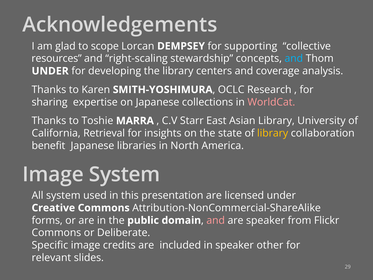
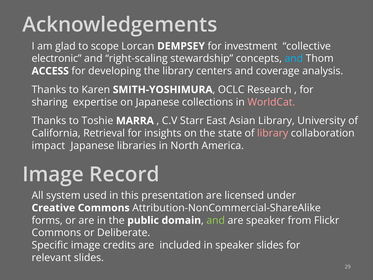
supporting: supporting -> investment (251, 46)
resources: resources -> electronic (57, 59)
UNDER: UNDER -> ACCESS (50, 71)
library colour: yellow -> pink (273, 133)
benefit: benefit -> impact (48, 146)
Image System: System -> Record (124, 174)
and colour: pink -> light green (216, 220)
speaker other: other -> slides (270, 245)
